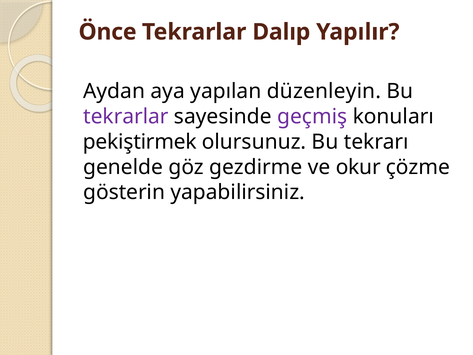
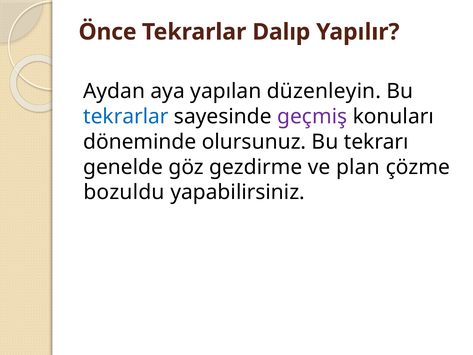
tekrarlar colour: purple -> blue (126, 117)
pekiştirmek: pekiştirmek -> döneminde (140, 142)
okur: okur -> plan (358, 167)
gösterin: gösterin -> bozuldu (124, 192)
